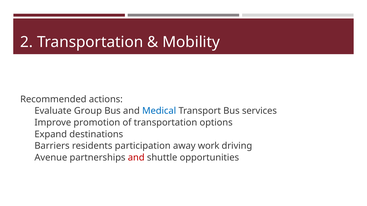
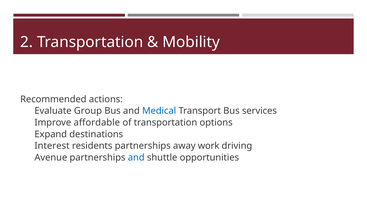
promotion: promotion -> affordable (97, 123)
Barriers: Barriers -> Interest (52, 146)
residents participation: participation -> partnerships (143, 146)
and colour: red -> blue (136, 158)
